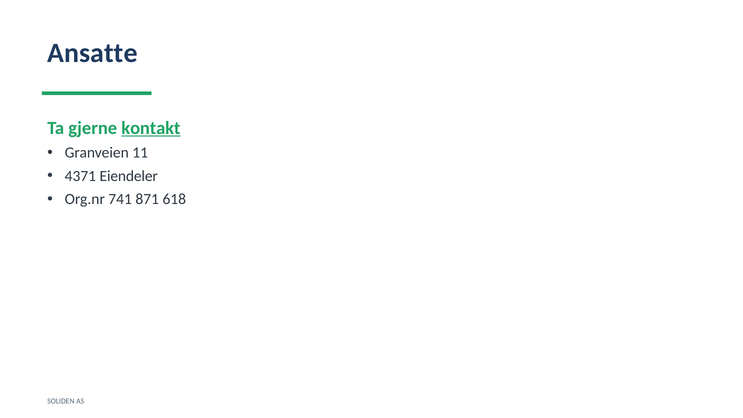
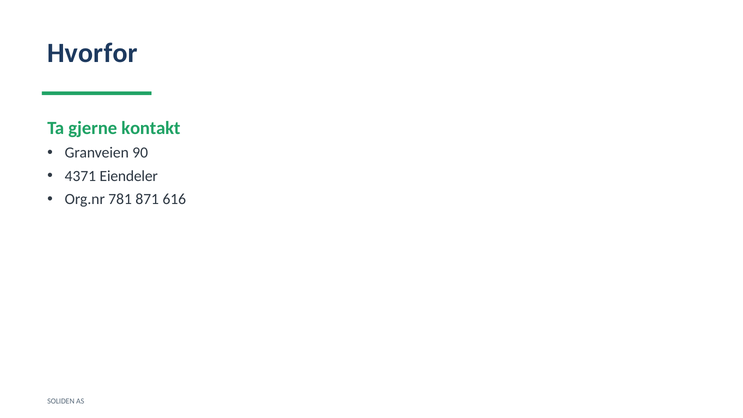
Ansatte: Ansatte -> Hvorfor (92, 53)
kontakt underline: present -> none (151, 128)
11: 11 -> 90 (140, 153)
741: 741 -> 781 (120, 199)
618: 618 -> 616 (174, 199)
